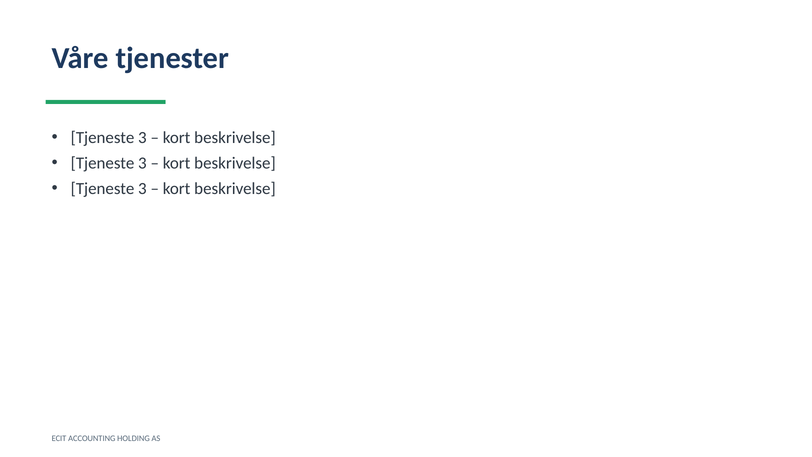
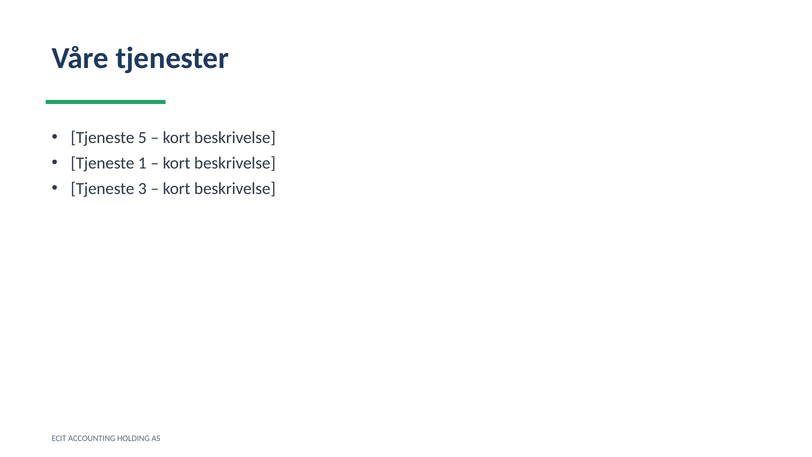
3: 3 -> 5 (142, 138)
3: 3 -> 1 (142, 163)
